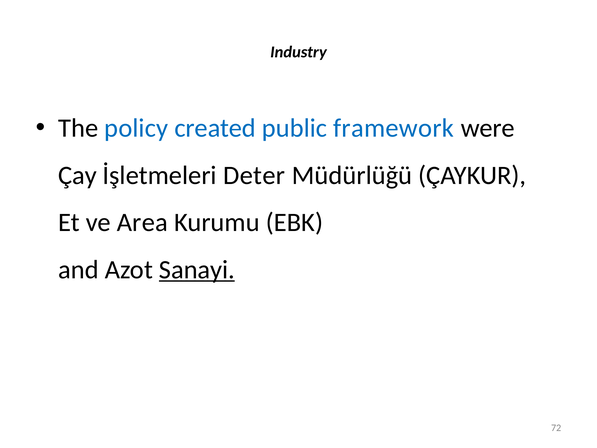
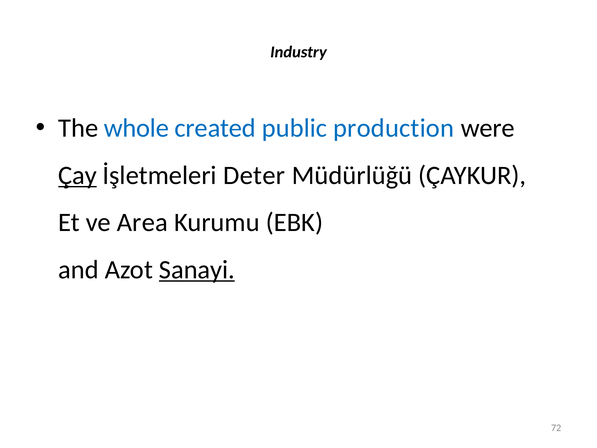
policy: policy -> whole (136, 128)
framework: framework -> production (394, 128)
Çay underline: none -> present (77, 175)
